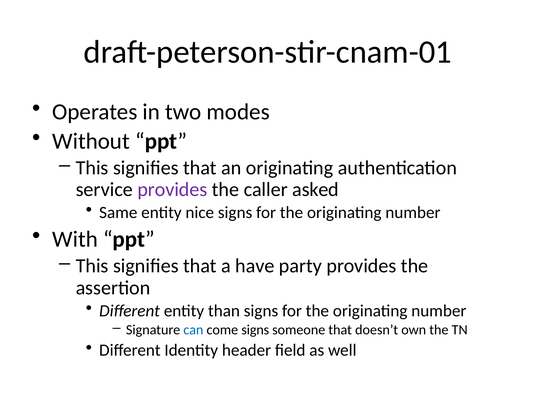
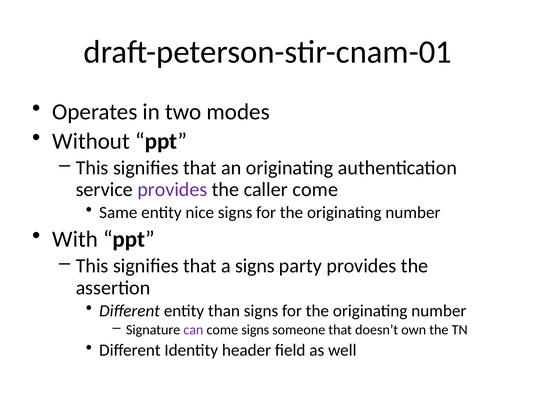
caller asked: asked -> come (315, 190)
a have: have -> signs (255, 266)
can colour: blue -> purple (193, 330)
